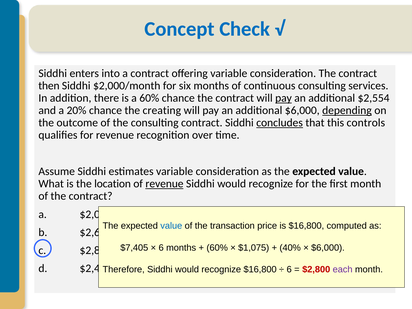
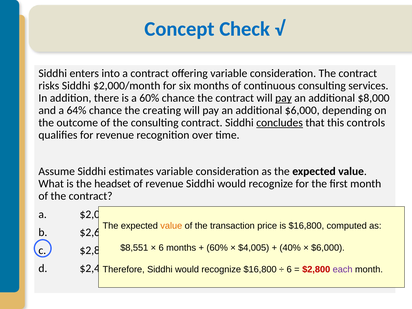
then: then -> risks (49, 86)
$2,554: $2,554 -> $8,000 (374, 98)
20%: 20% -> 64% (76, 110)
depending underline: present -> none (347, 110)
location: location -> headset (113, 184)
revenue underline: present -> none (164, 184)
value colour: blue -> orange (171, 226)
$7,405: $7,405 -> $8,551 (134, 248)
$1,075: $1,075 -> $4,005 (254, 248)
